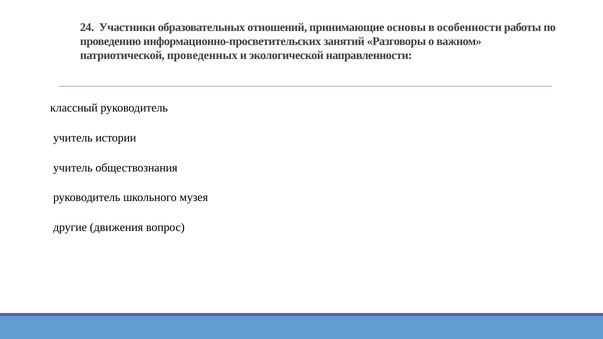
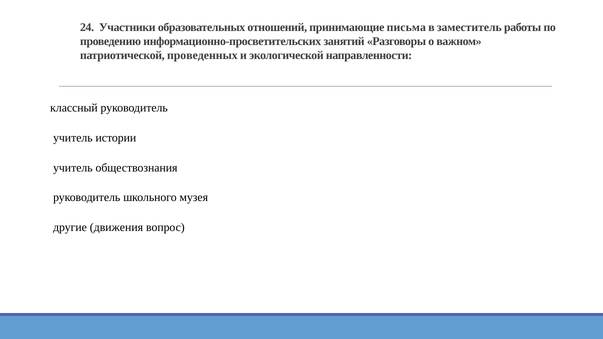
основы: основы -> письма (406, 27)
особенности: особенности -> заместитель (469, 27)
